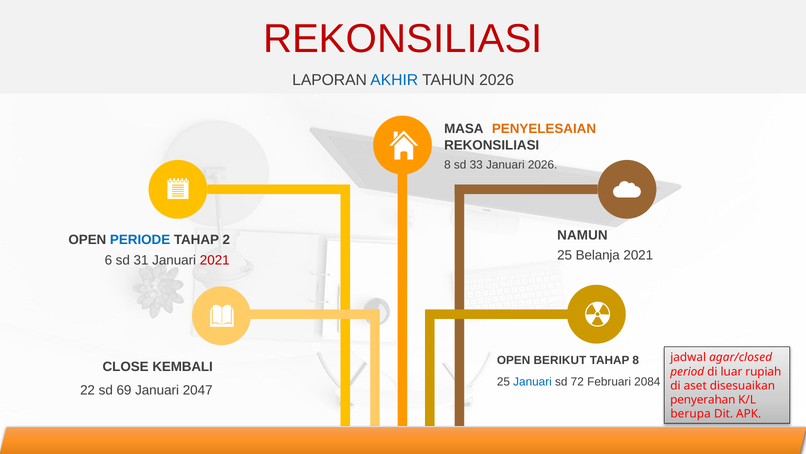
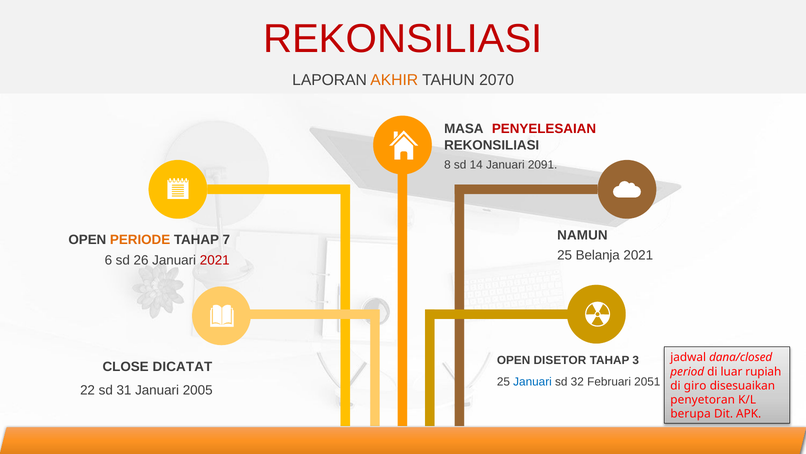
AKHIR colour: blue -> orange (394, 80)
TAHUN 2026: 2026 -> 2070 (497, 80)
PENYELESAIAN colour: orange -> red (544, 129)
33: 33 -> 14 (476, 164)
Januari 2026: 2026 -> 2091 (543, 164)
PERIODE colour: blue -> orange (140, 239)
2: 2 -> 7 (226, 239)
31: 31 -> 26 (141, 260)
agar/closed: agar/closed -> dana/closed (741, 357)
BERIKUT: BERIKUT -> DISETOR (560, 360)
TAHAP 8: 8 -> 3 (636, 360)
KEMBALI: KEMBALI -> DICATAT (182, 366)
72: 72 -> 32 (577, 381)
2084: 2084 -> 2051 (647, 381)
aset: aset -> giro (695, 385)
69: 69 -> 31 (124, 390)
2047: 2047 -> 2005 (198, 390)
penyerahan: penyerahan -> penyetoran (703, 399)
